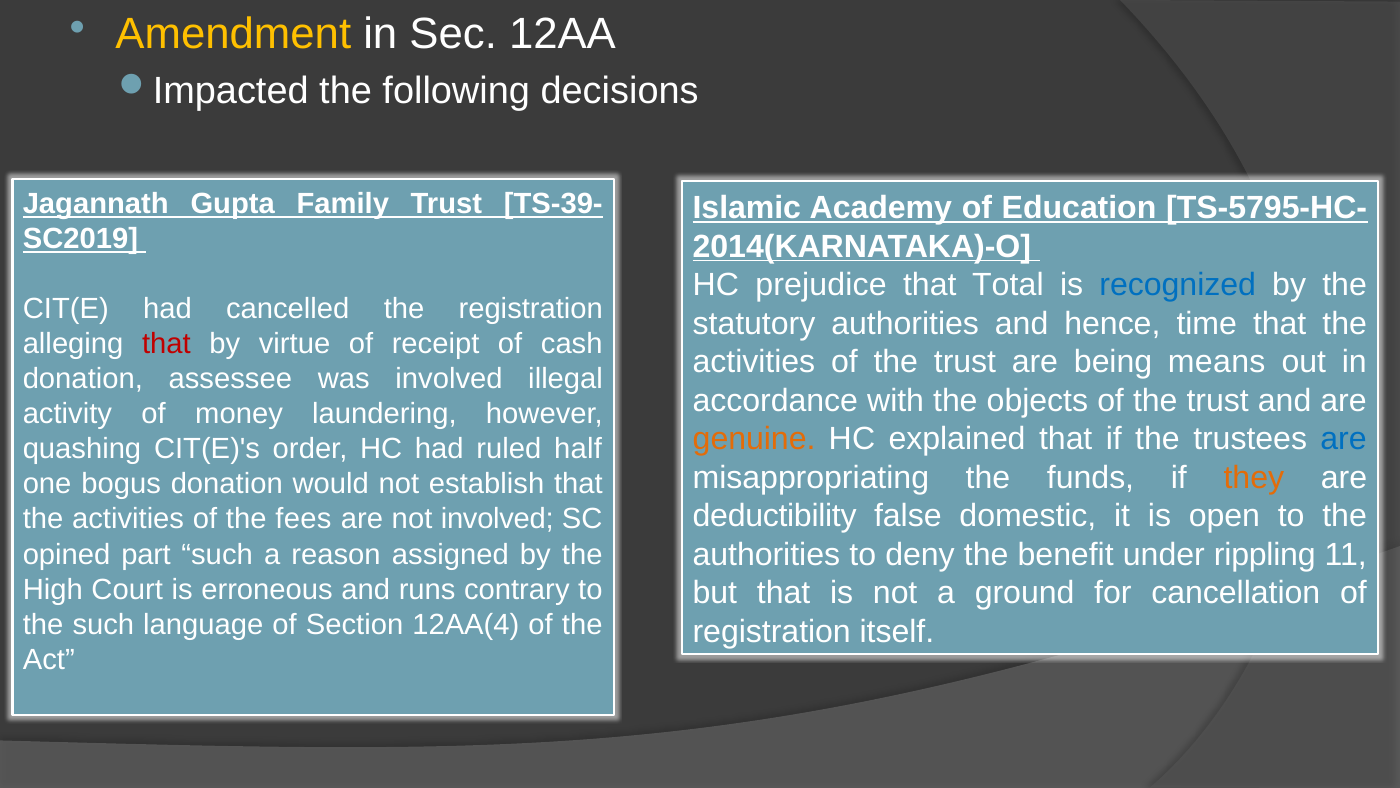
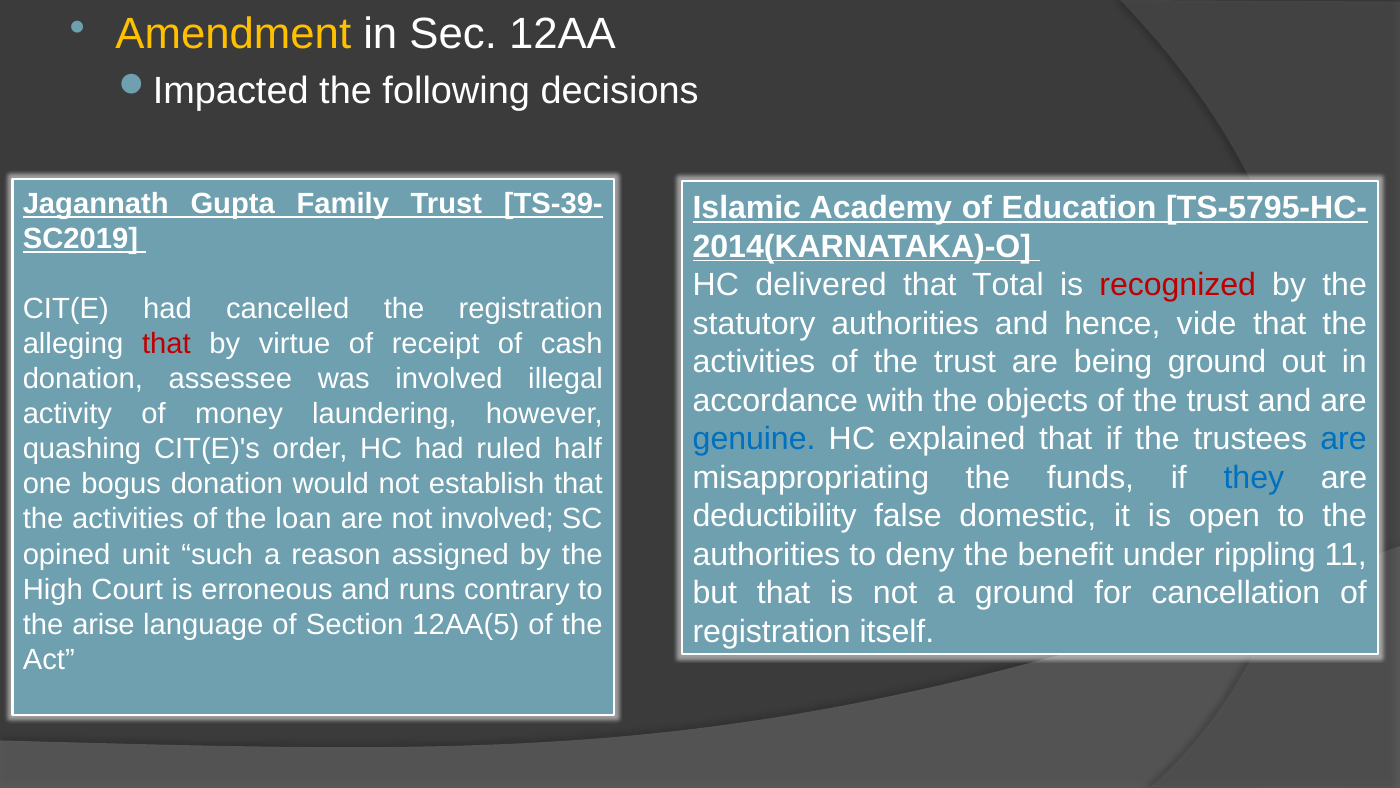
prejudice: prejudice -> delivered (821, 285)
recognized colour: blue -> red (1178, 285)
time: time -> vide (1207, 323)
being means: means -> ground (1217, 362)
genuine colour: orange -> blue (754, 439)
they colour: orange -> blue (1254, 477)
fees: fees -> loan (303, 519)
part: part -> unit (146, 554)
the such: such -> arise (103, 624)
12AA(4: 12AA(4 -> 12AA(5 (466, 624)
